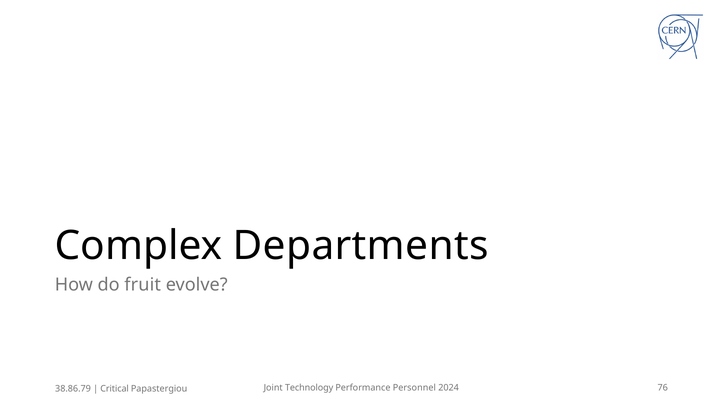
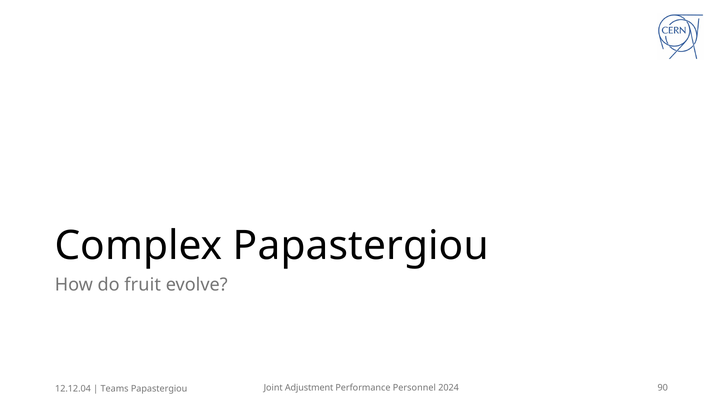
Complex Departments: Departments -> Papastergiou (361, 246)
Technology: Technology -> Adjustment (309, 388)
38.86.79: 38.86.79 -> 12.12.04 (73, 388)
Critical: Critical -> Teams (115, 388)
76: 76 -> 90 (663, 388)
